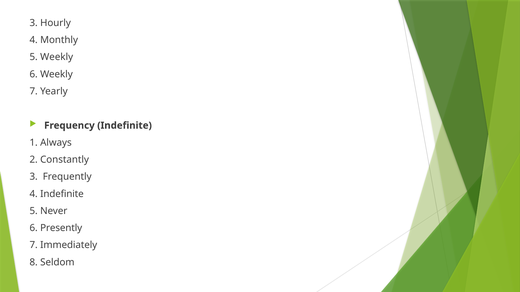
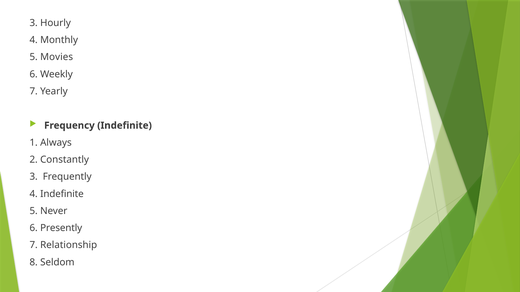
5 Weekly: Weekly -> Movies (57, 57)
Immediately: Immediately -> Relationship (69, 246)
